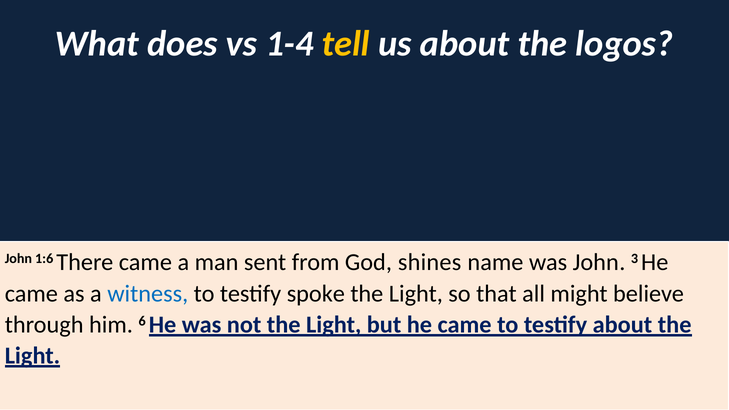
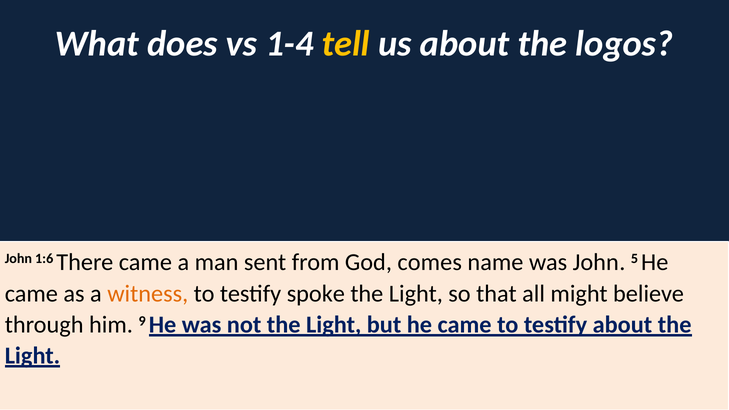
shines: shines -> comes (430, 262)
3: 3 -> 5 (634, 259)
witness colour: blue -> orange (148, 294)
6: 6 -> 9 (142, 321)
